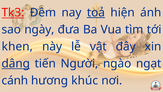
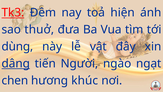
toả underline: present -> none (96, 13)
ngày: ngày -> thuở (39, 29)
khen: khen -> dùng (17, 46)
cánh: cánh -> chen (15, 80)
